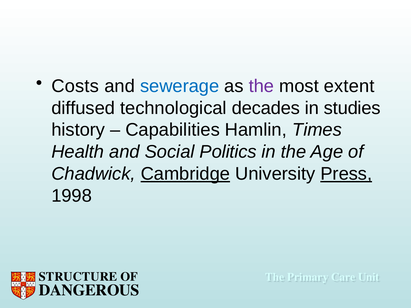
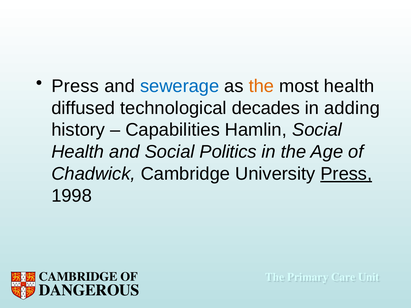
Costs: Costs -> Press (75, 86)
the colour: purple -> orange (261, 86)
most extent: extent -> health (349, 86)
studies: studies -> adding (352, 108)
Hamlin Times: Times -> Social (317, 130)
Cambridge underline: present -> none (185, 174)
STRUCTURE: STRUCTURE -> CAMBRIDGE (78, 277)
